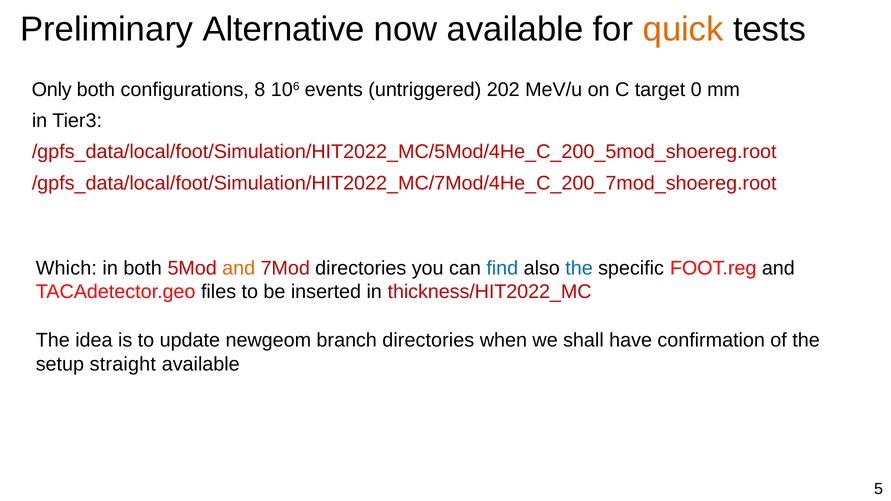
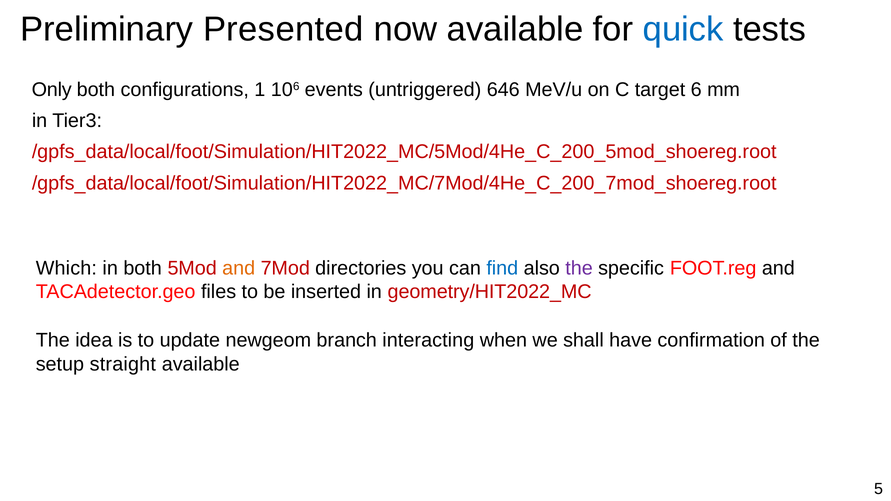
Alternative: Alternative -> Presented (283, 29)
quick colour: orange -> blue (683, 29)
8: 8 -> 1 (260, 90)
202: 202 -> 646 (503, 90)
0: 0 -> 6 (696, 90)
the colour: blue -> purple (579, 268)
thickness/HIT2022_MC: thickness/HIT2022_MC -> geometry/HIT2022_MC (490, 292)
branch directories: directories -> interacting (428, 340)
